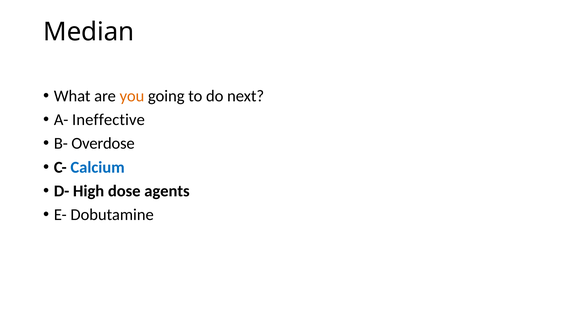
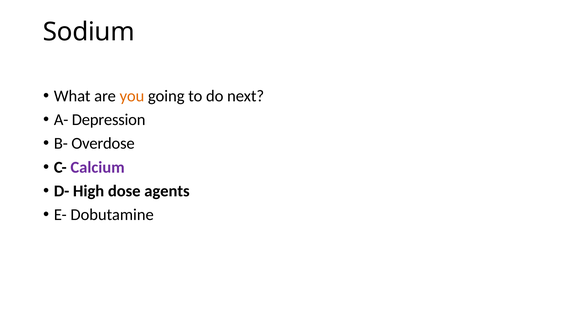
Median: Median -> Sodium (89, 32)
Ineffective: Ineffective -> Depression (109, 120)
Calcium colour: blue -> purple (98, 167)
